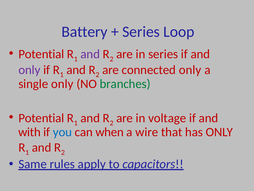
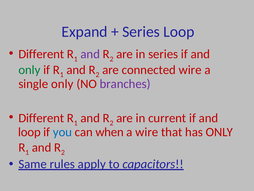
Battery: Battery -> Expand (85, 32)
Potential: Potential -> Different (41, 54)
only colour: purple -> green (29, 70)
connected only: only -> wire (190, 70)
branches colour: green -> purple (125, 84)
Potential: Potential -> Different (41, 118)
voltage: voltage -> current (167, 118)
with: with -> loop (29, 132)
